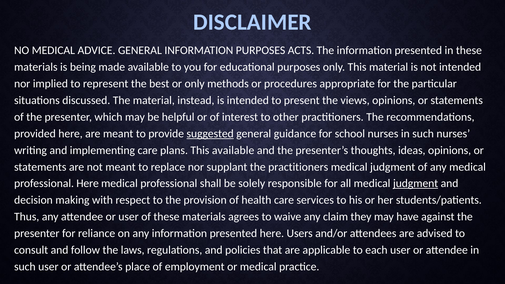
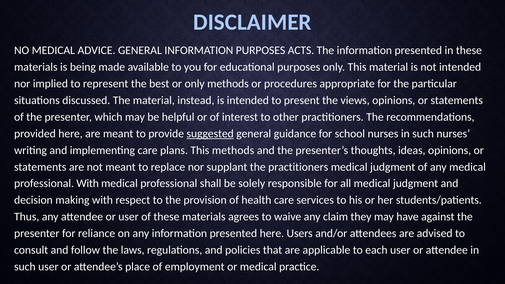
This available: available -> methods (233, 150)
professional Here: Here -> With (88, 184)
judgment underline: present -> none (416, 184)
